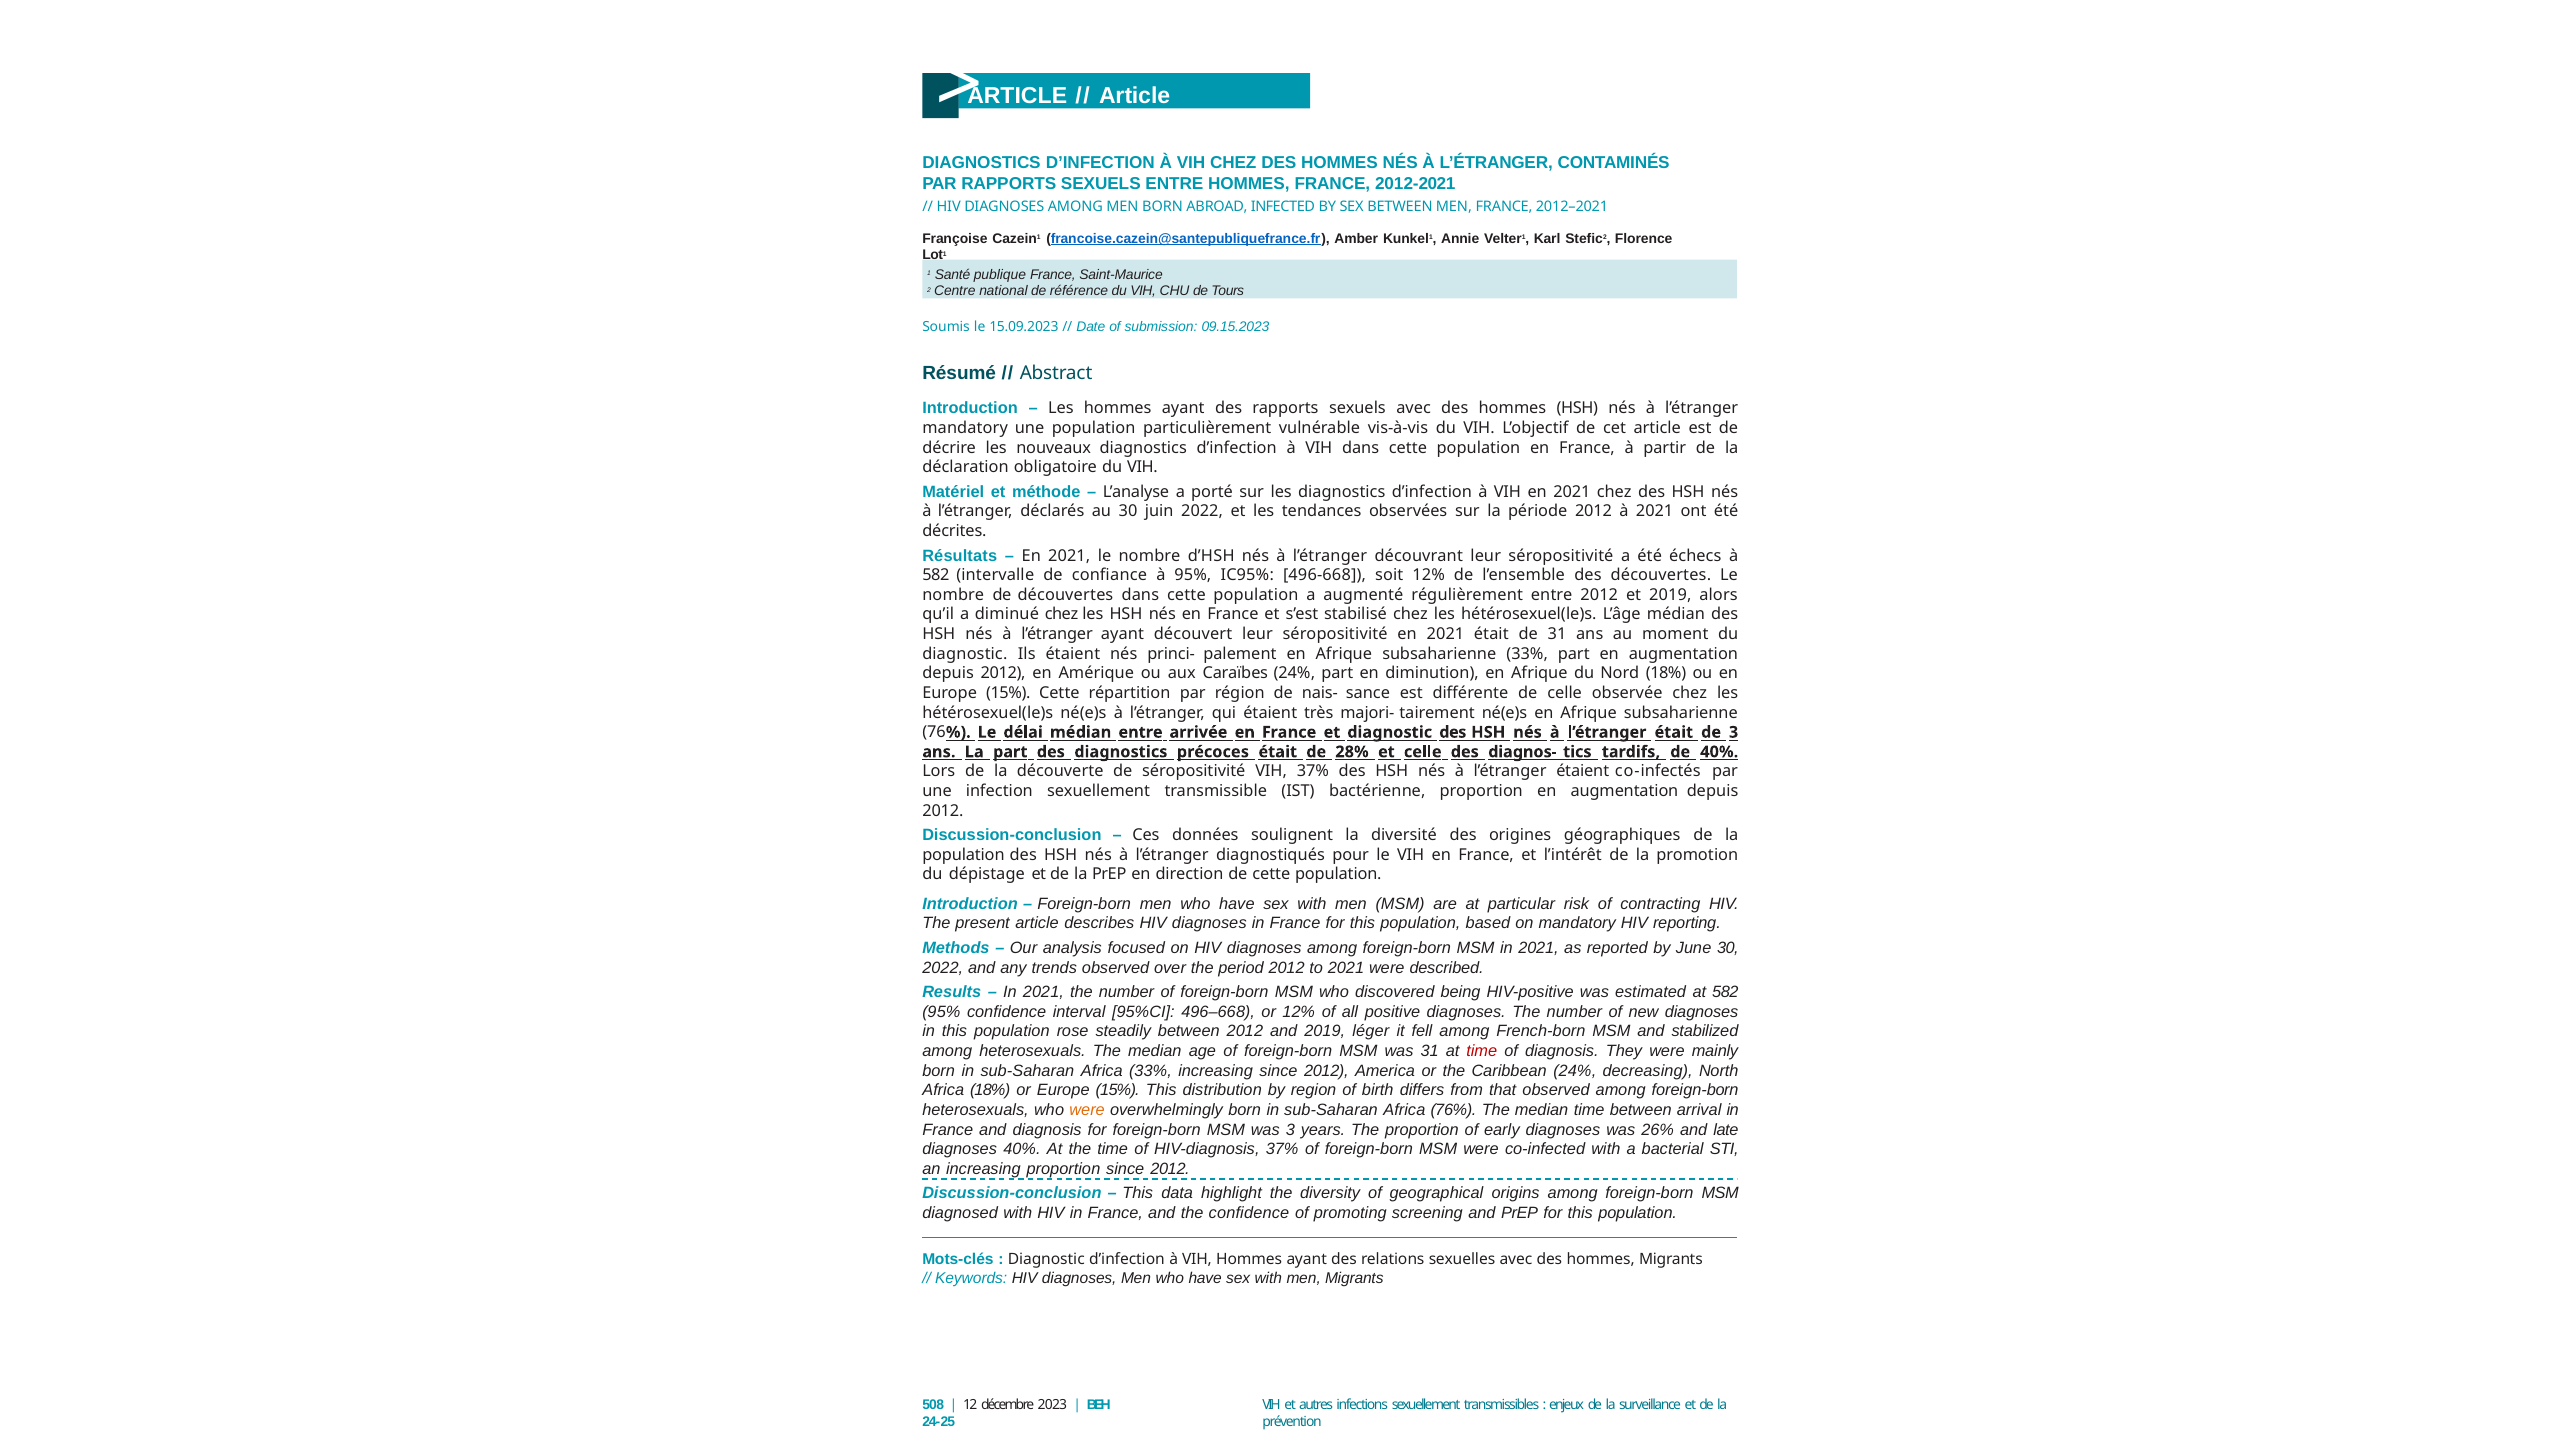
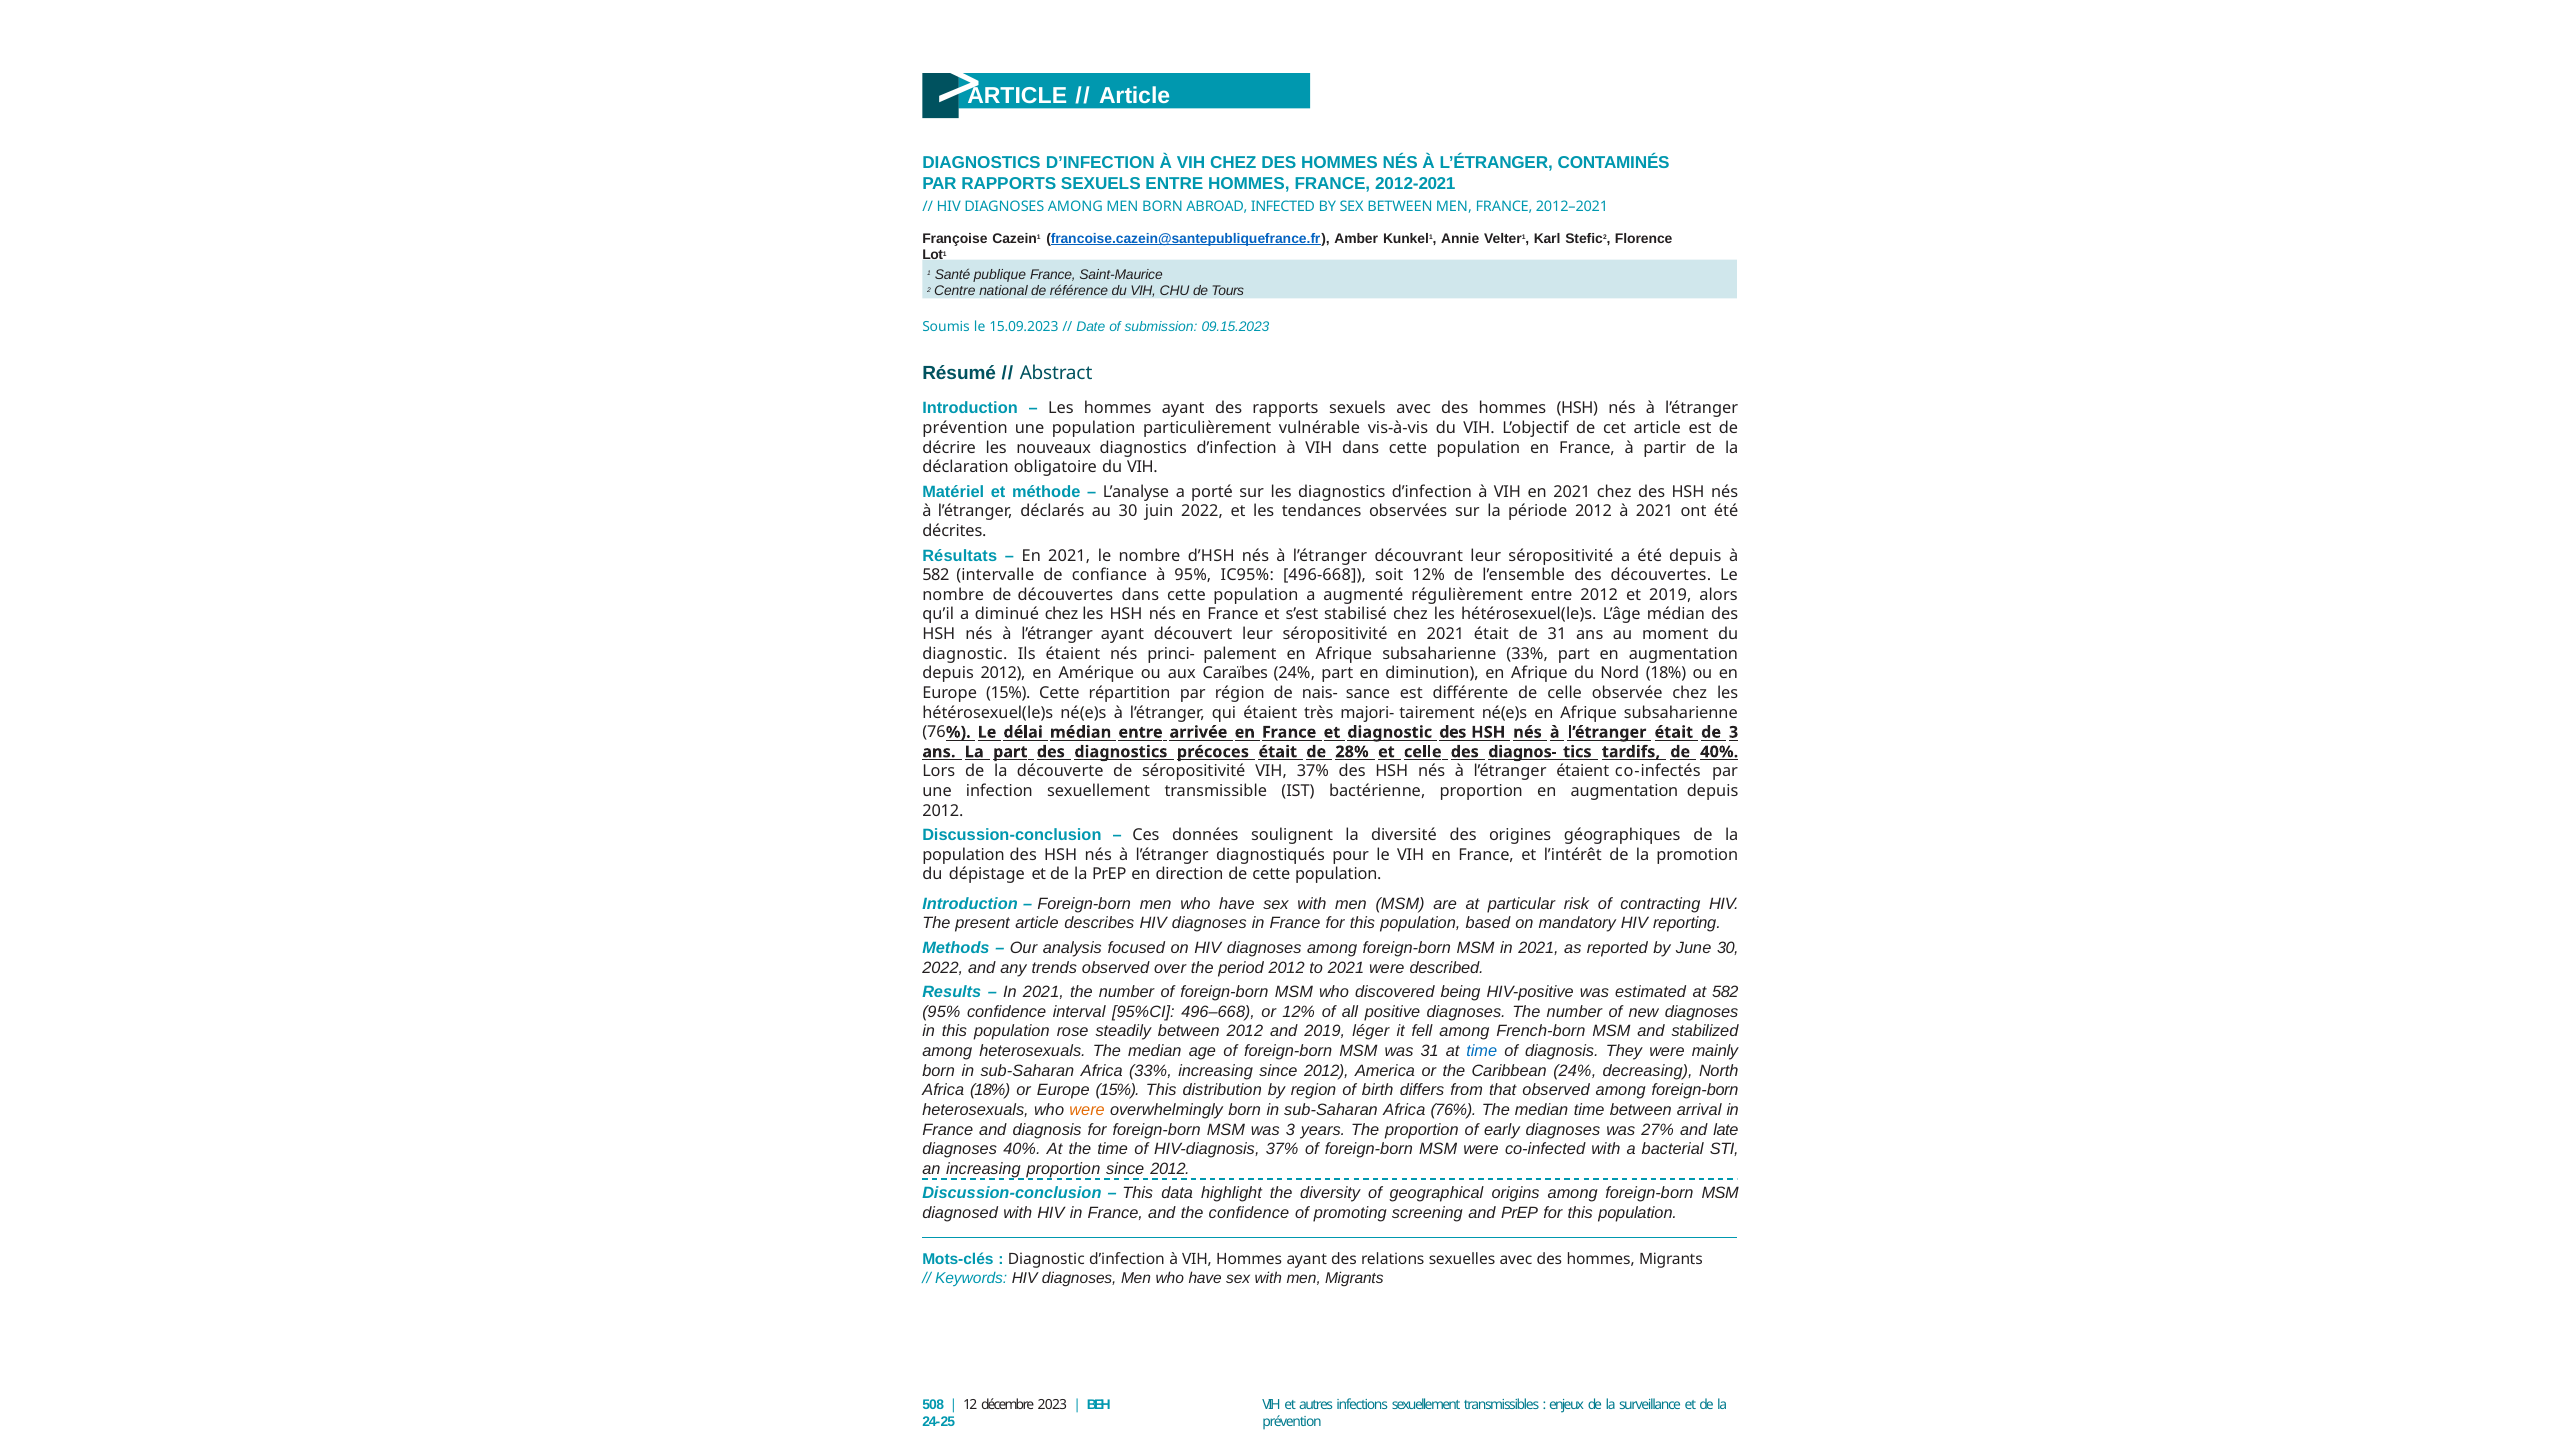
mandatory: mandatory -> prévention (965, 428)
été échecs: échecs -> depuis (1695, 556)
time colour: red -> blue (1482, 1051)
26%: 26% -> 27% (1658, 1130)
